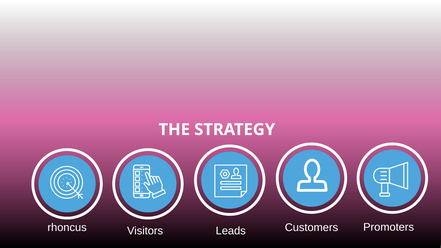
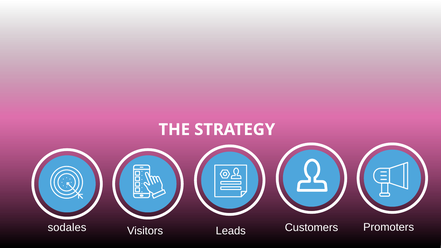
rhoncus: rhoncus -> sodales (67, 228)
